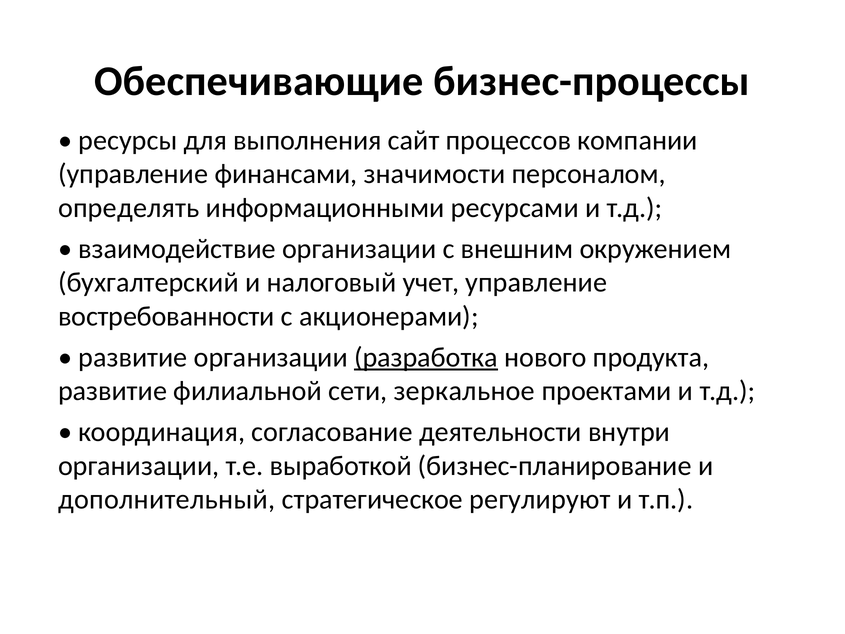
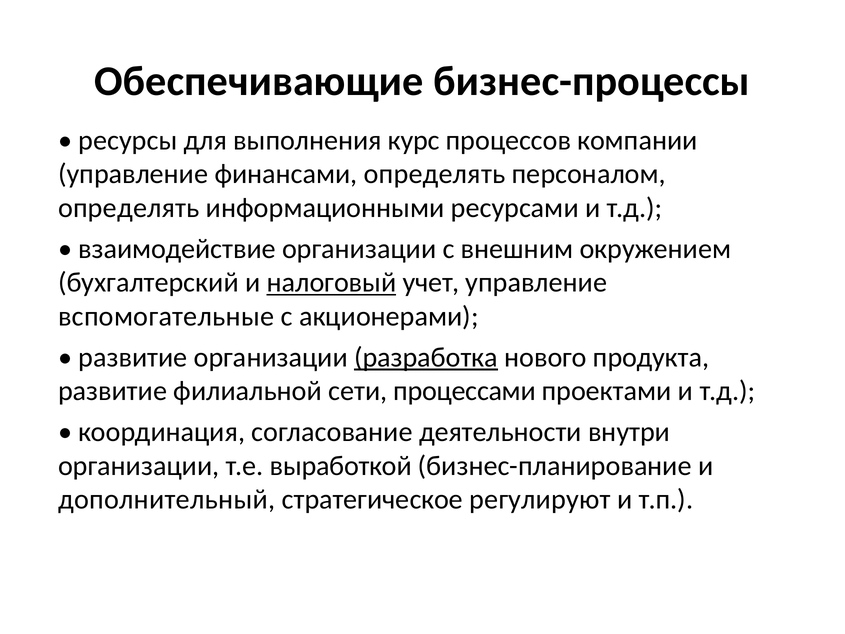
сайт: сайт -> курс (414, 140)
финансами значимости: значимости -> определять (435, 174)
налоговый underline: none -> present (332, 282)
востребованности: востребованности -> вспомогательные (166, 316)
зеркальное: зеркальное -> процессами (465, 391)
